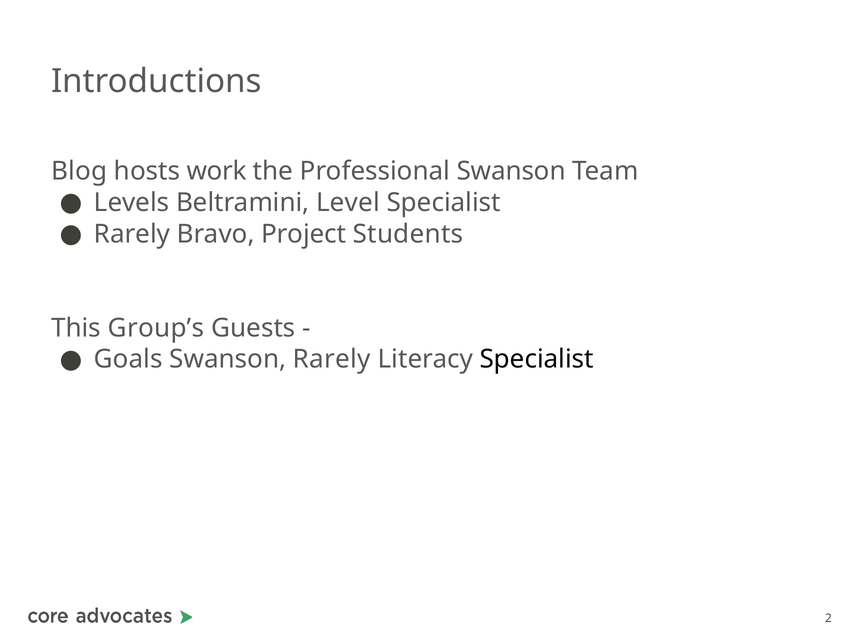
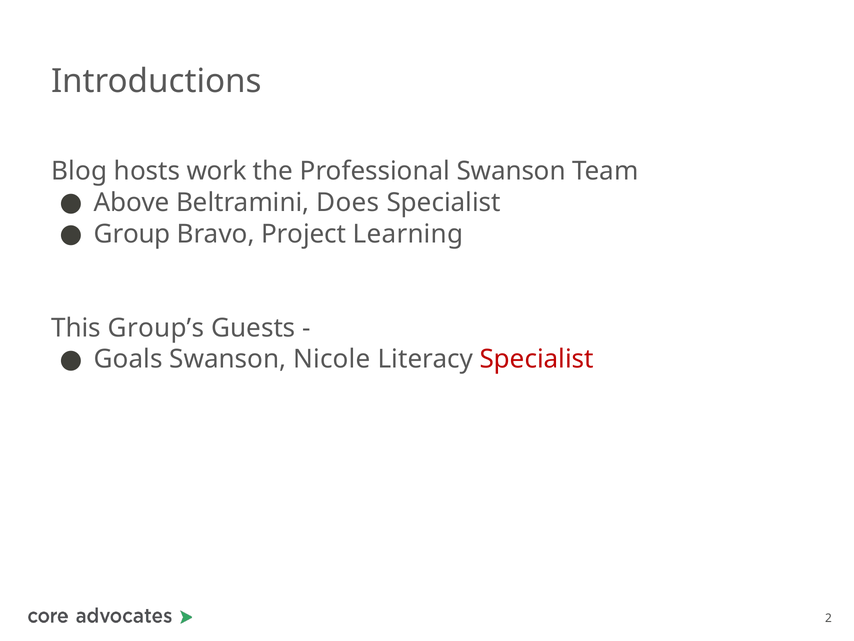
Levels: Levels -> Above (132, 203)
Level: Level -> Does (348, 203)
Rarely: Rarely -> Group (132, 234)
Students: Students -> Learning (408, 234)
Swanson Rarely: Rarely -> Nicole (332, 359)
Specialist colour: black -> red (537, 359)
